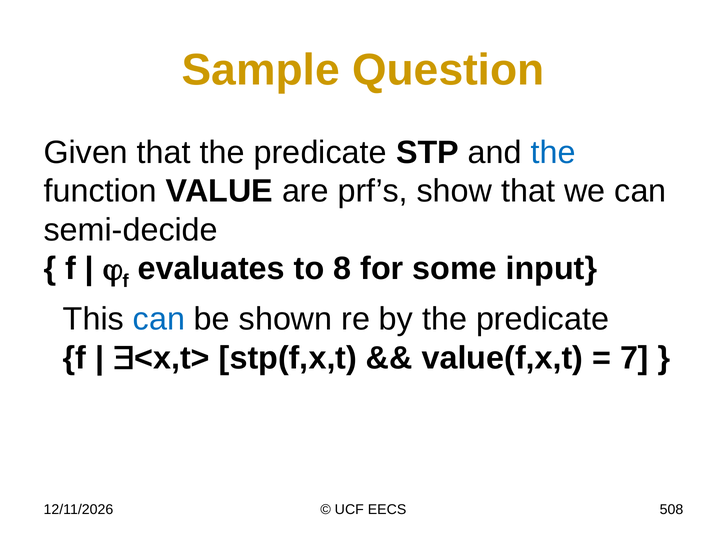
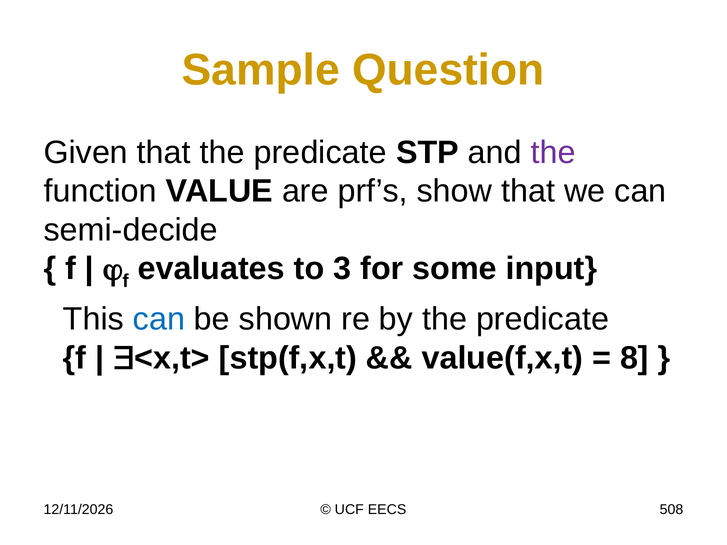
the colour: blue -> purple (553, 153)
8: 8 -> 3 (342, 269)
7: 7 -> 8 (634, 358)
